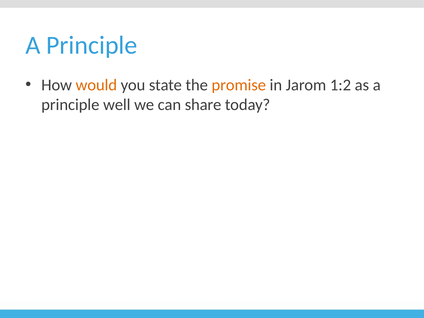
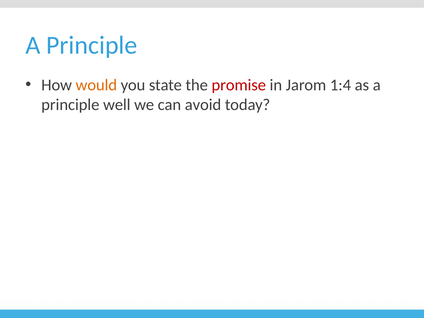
promise colour: orange -> red (239, 85)
1:2: 1:2 -> 1:4 (340, 85)
share: share -> avoid (203, 105)
